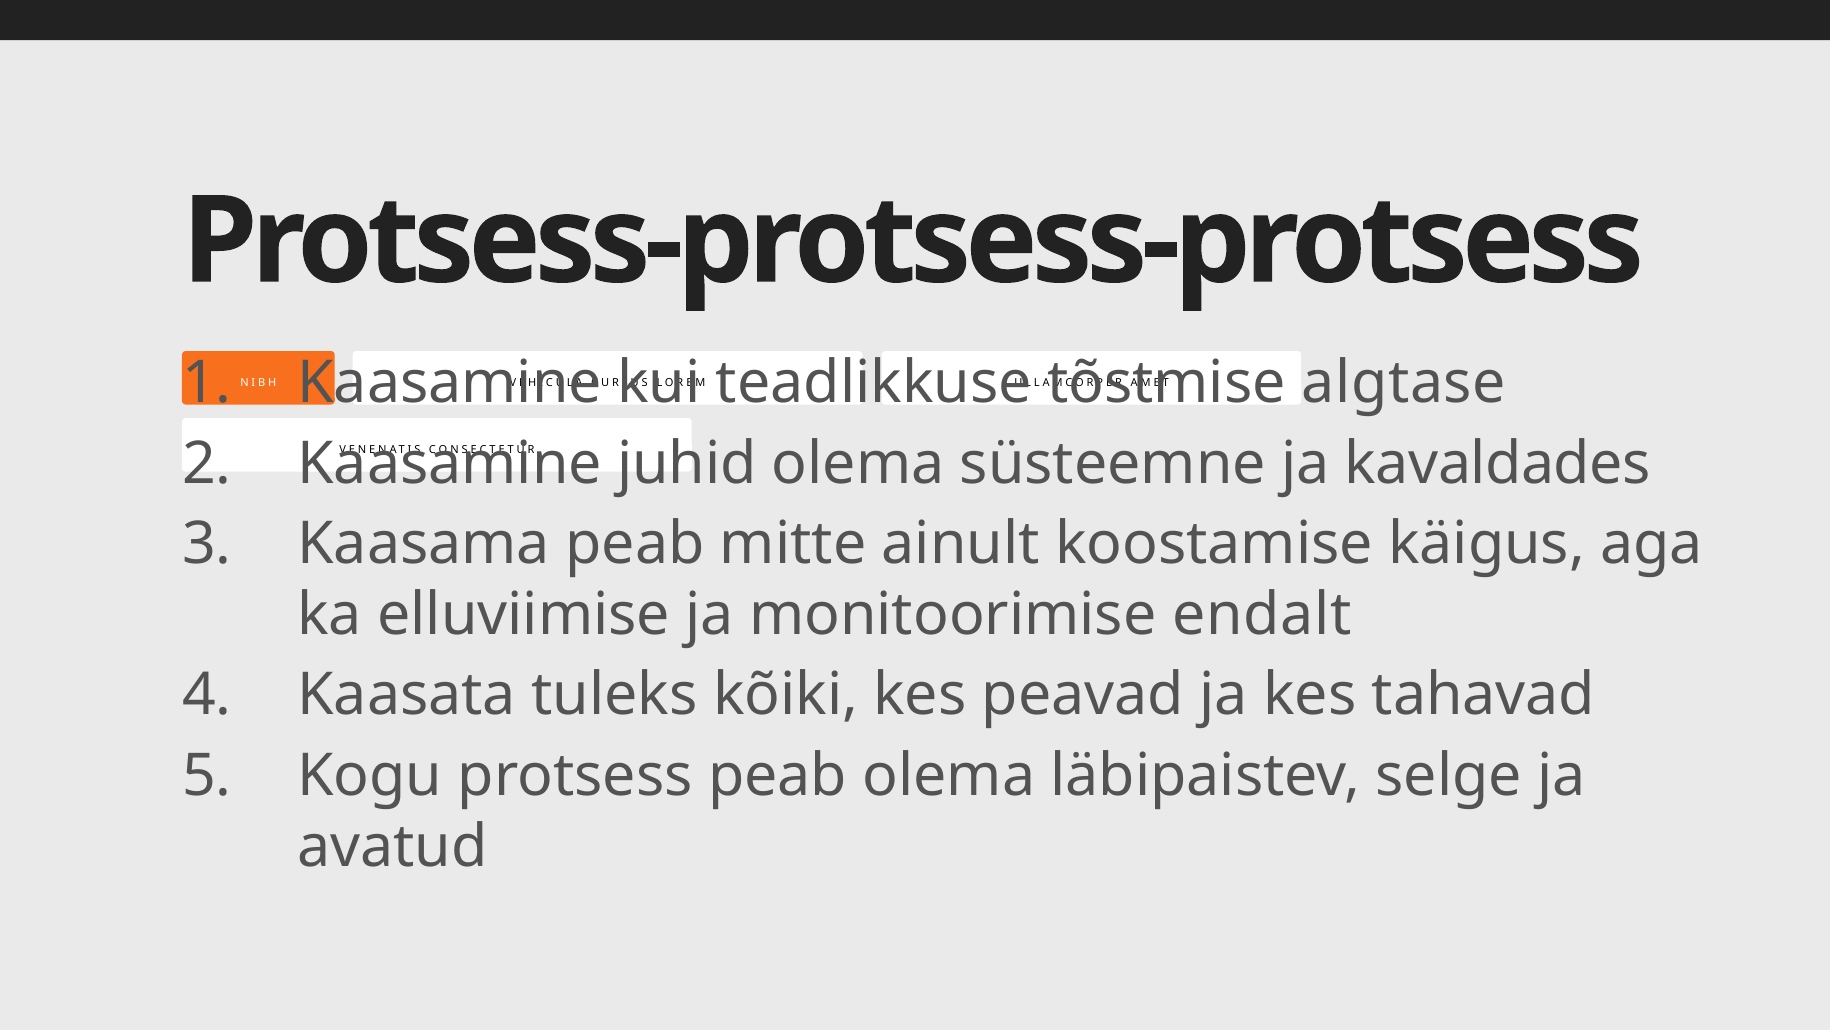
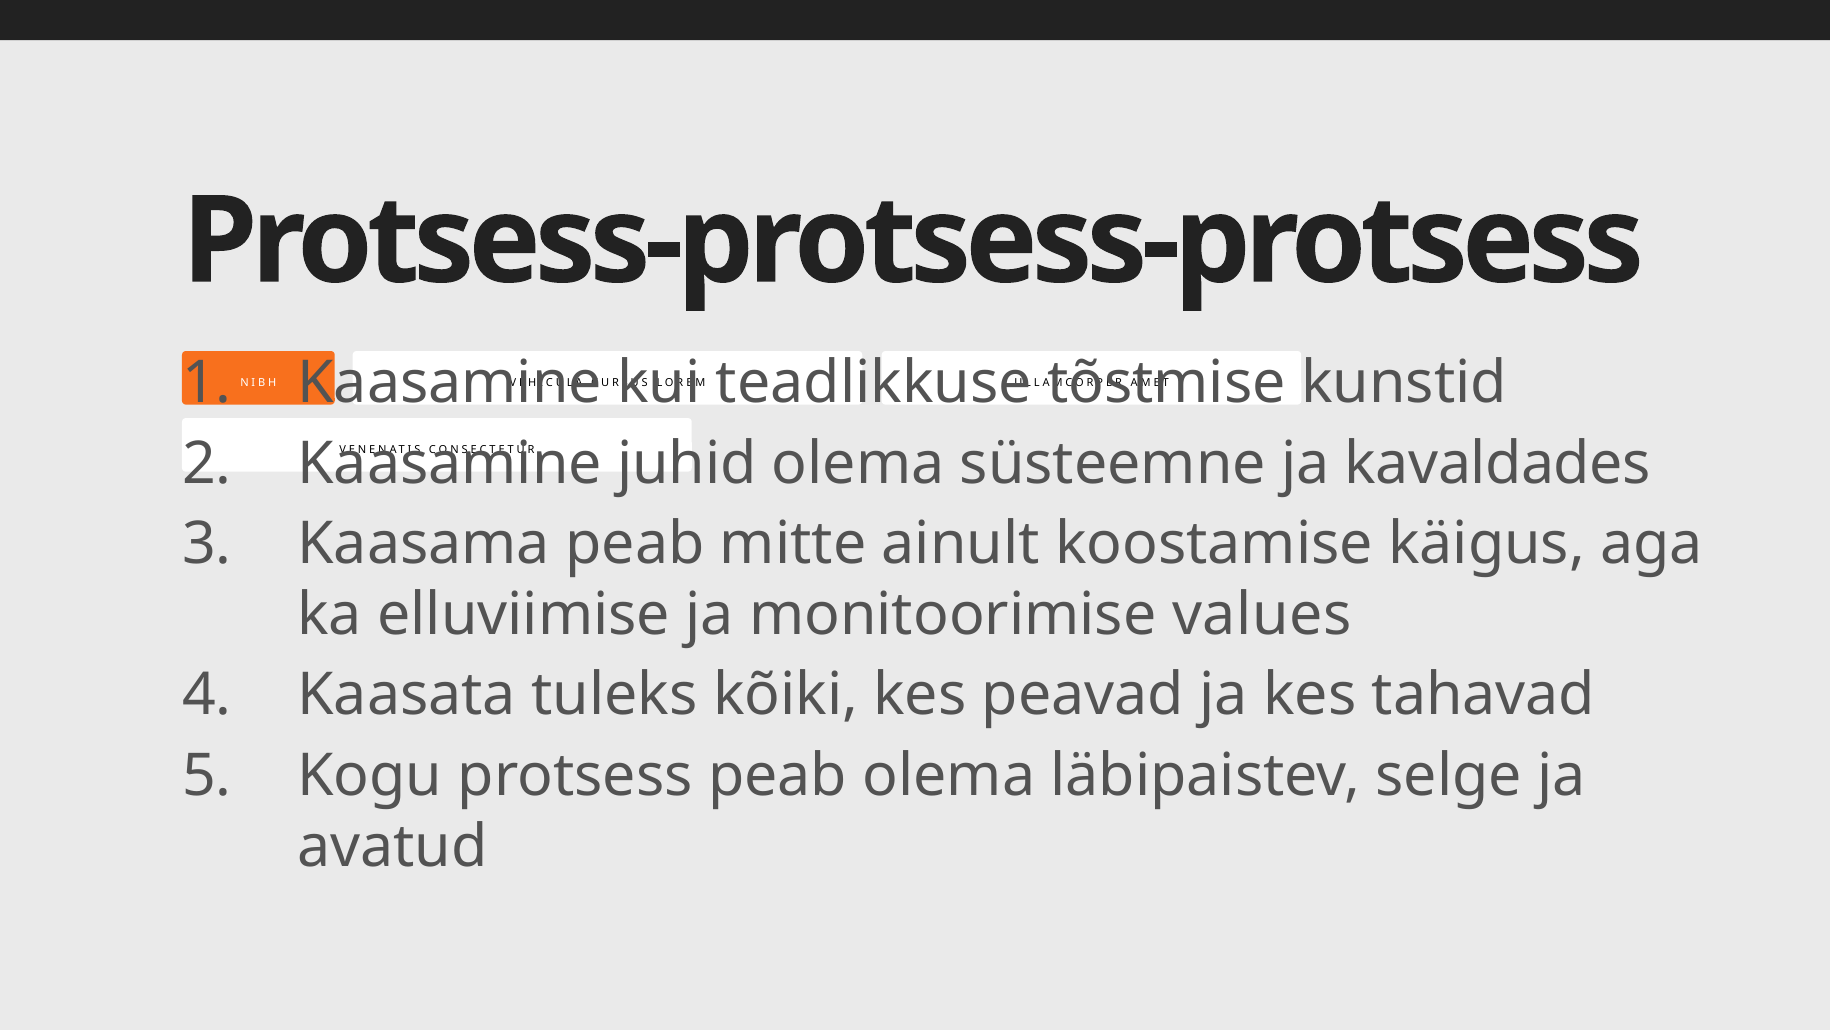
algtase: algtase -> kunstid (1404, 383)
endalt: endalt -> values (1262, 615)
